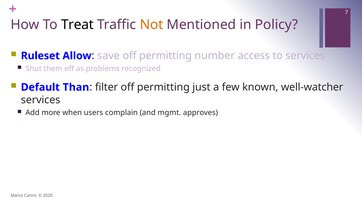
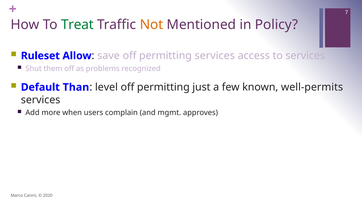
Treat colour: black -> green (77, 25)
permitting number: number -> services (215, 56)
filter: filter -> level (106, 87)
well-watcher: well-watcher -> well-permits (312, 87)
